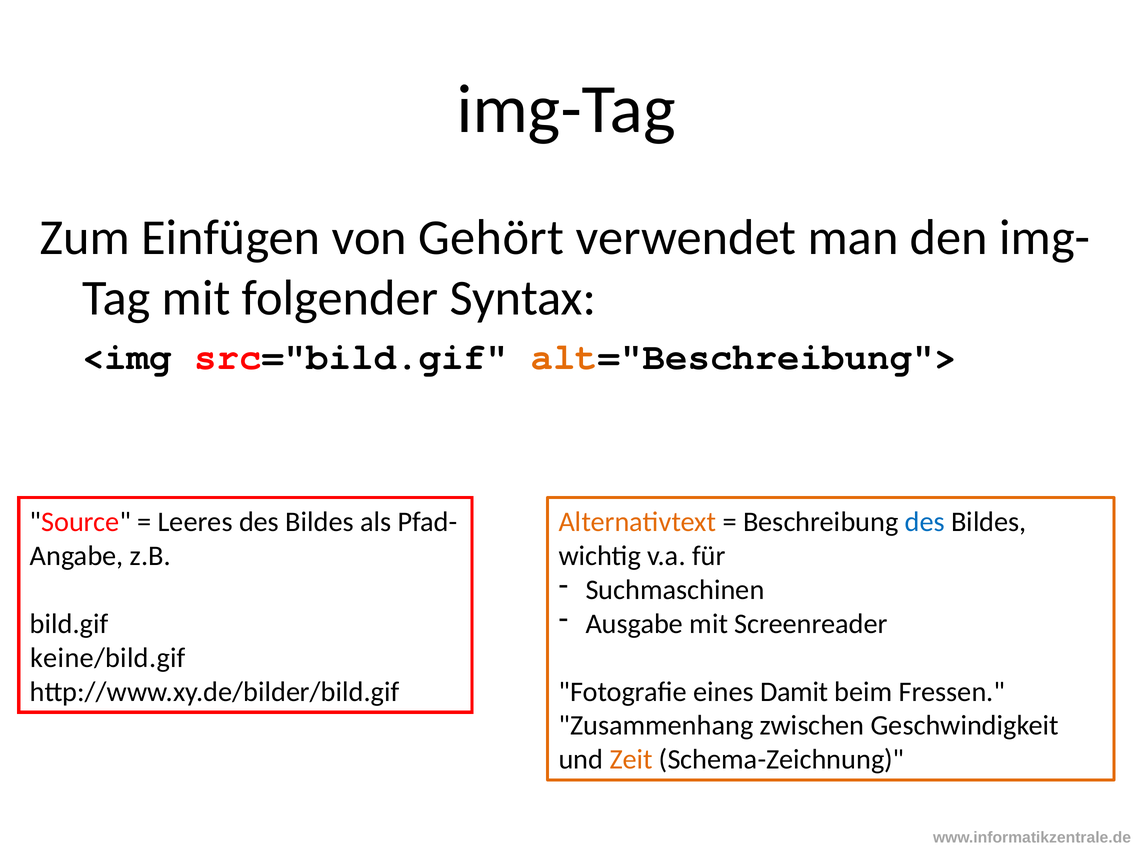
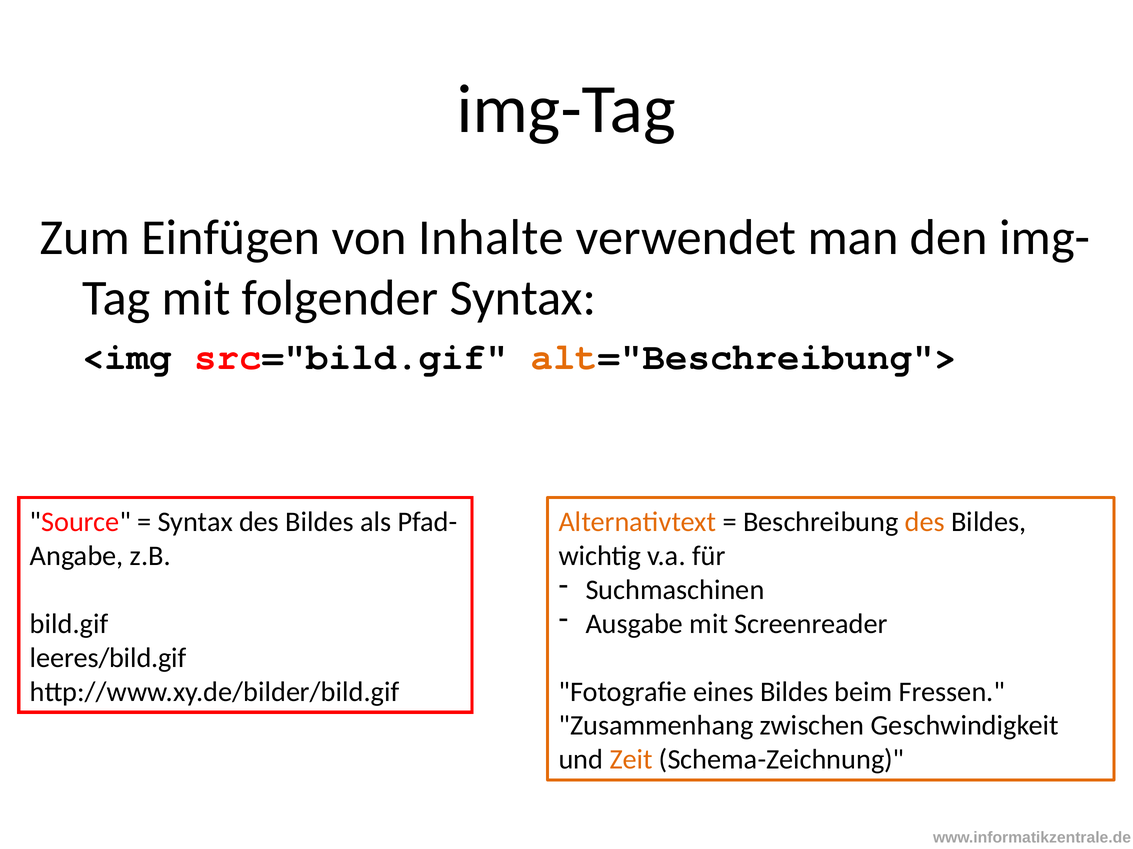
Gehört: Gehört -> Inhalte (491, 238)
Leeres: Leeres -> Syntax (195, 522)
des colour: blue -> orange (925, 522)
keine/bild.gif: keine/bild.gif -> leeres/bild.gif (108, 658)
eines Damit: Damit -> Bildes (794, 692)
